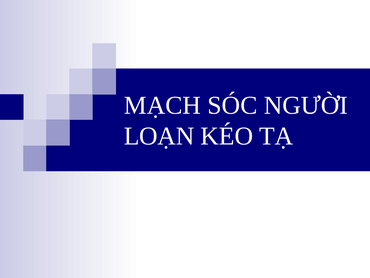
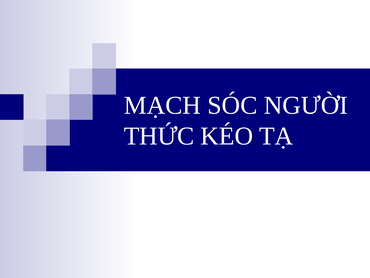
LOẠN: LOẠN -> THỨC (159, 136)
